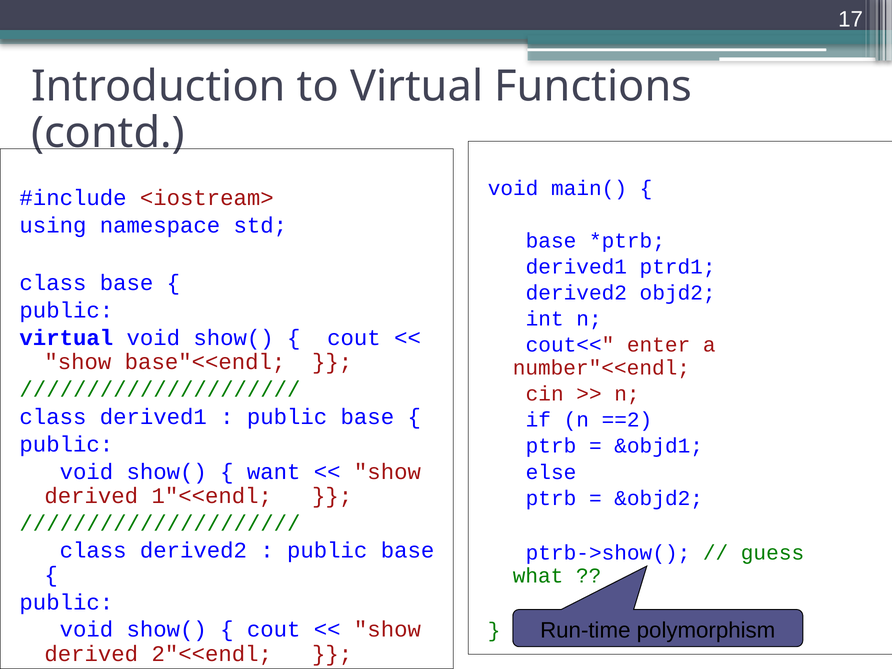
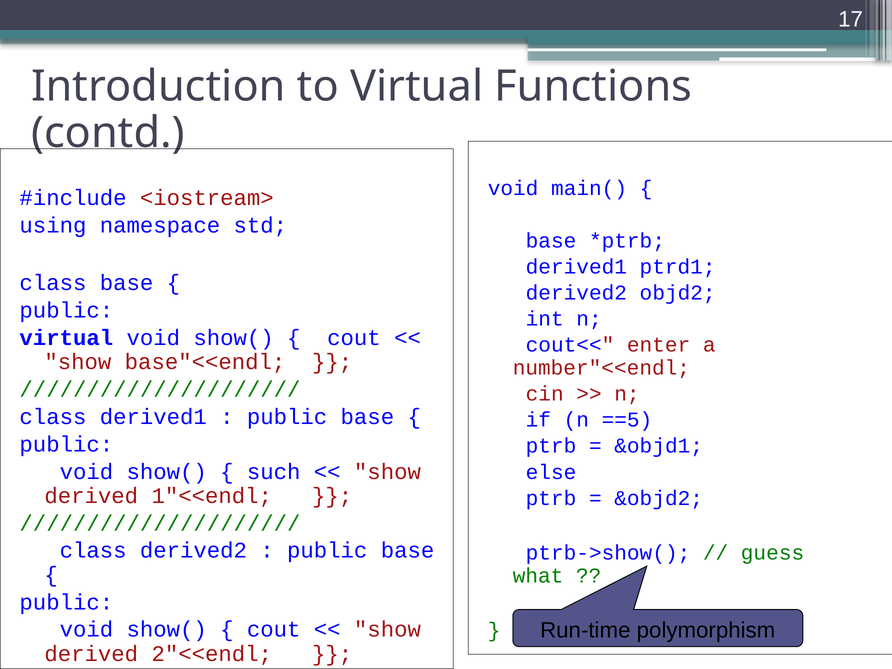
==2: ==2 -> ==5 (627, 420)
want: want -> such (274, 472)
